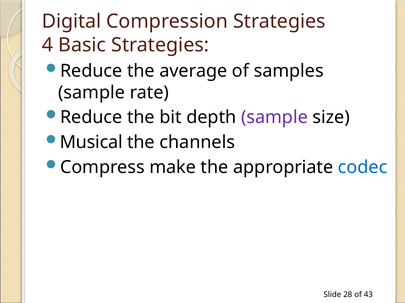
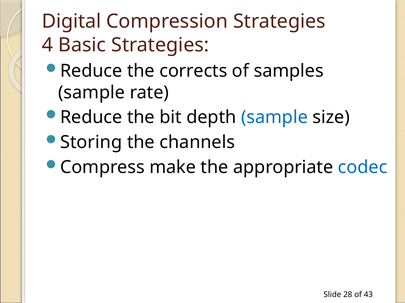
average: average -> corrects (193, 71)
sample colour: purple -> blue (274, 118)
Musical: Musical -> Storing (91, 143)
